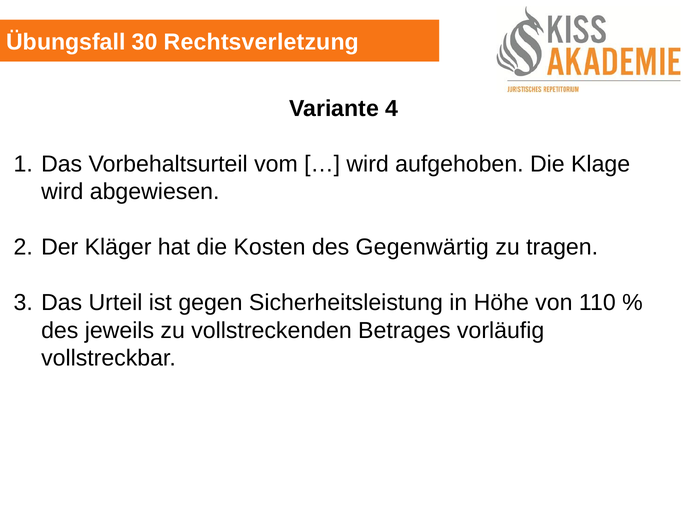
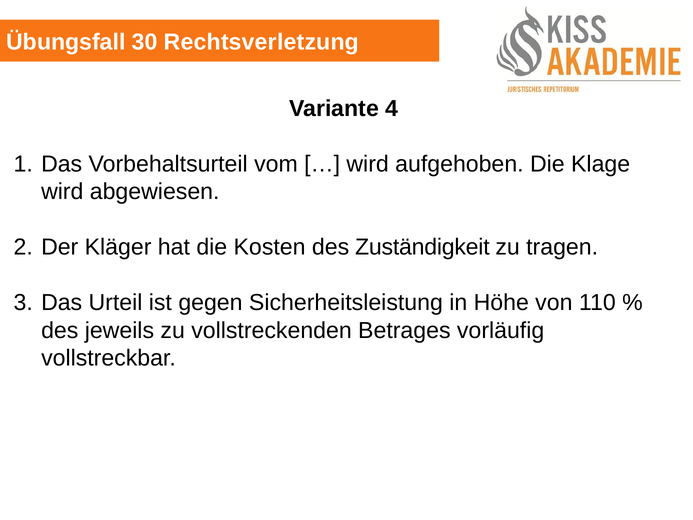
Gegenwärtig: Gegenwärtig -> Zuständigkeit (422, 247)
